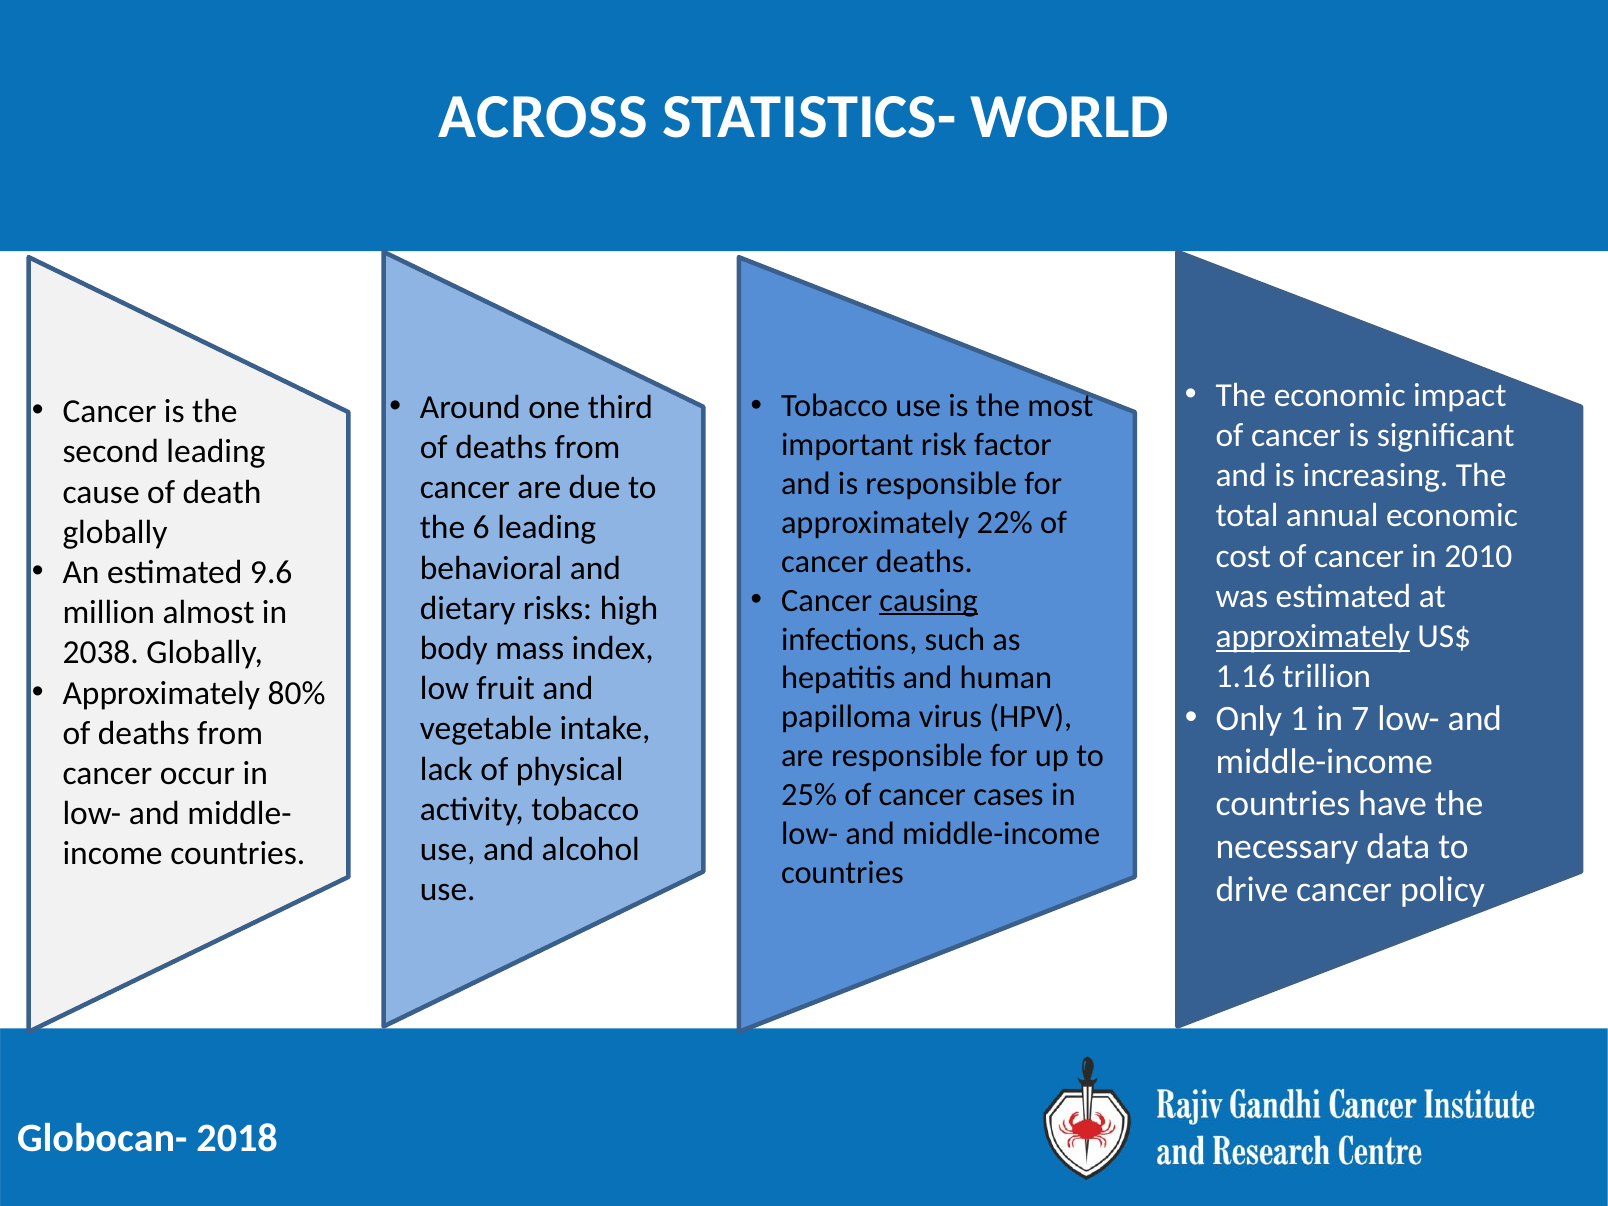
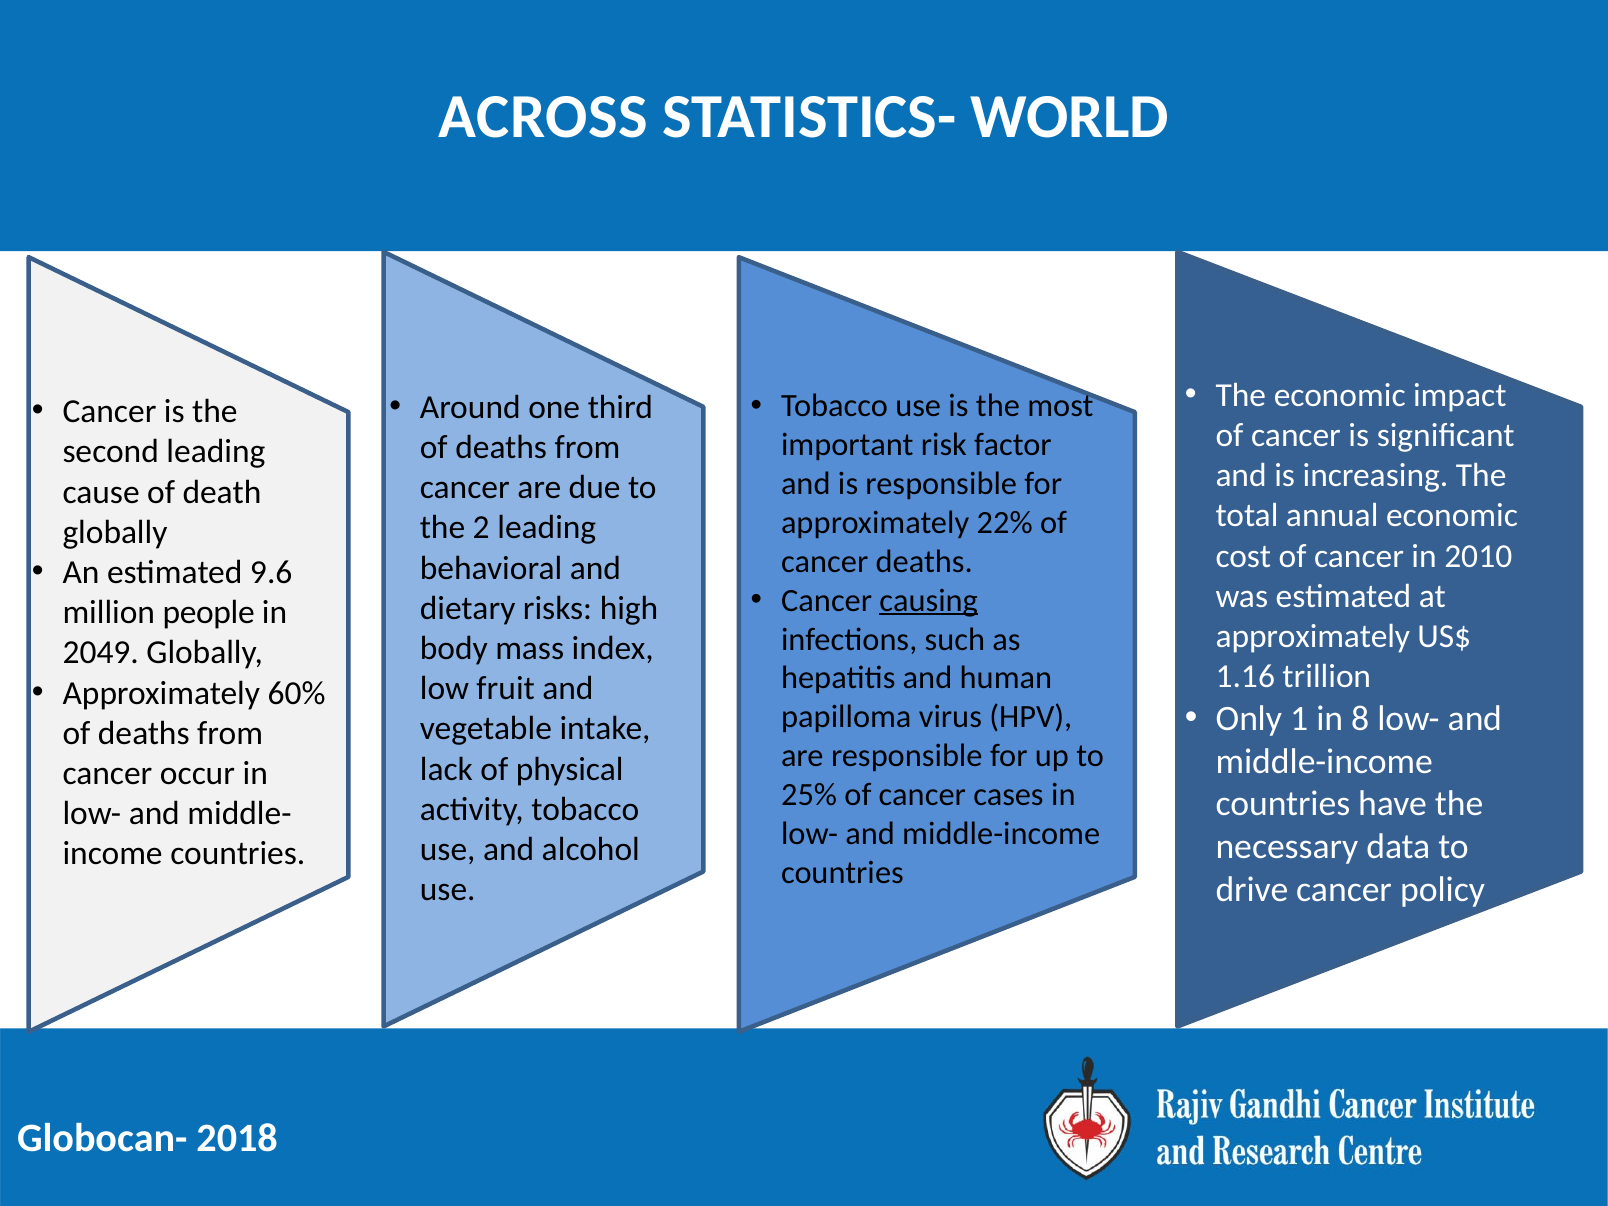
6: 6 -> 2 (481, 528)
almost: almost -> people (209, 613)
approximately underline: present -> none (1313, 637)
2038: 2038 -> 2049 (101, 653)
80%: 80% -> 60% (297, 693)
7: 7 -> 8 (1360, 718)
